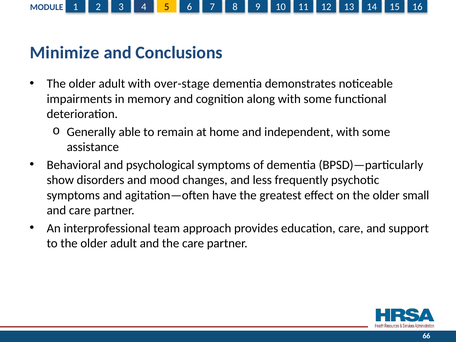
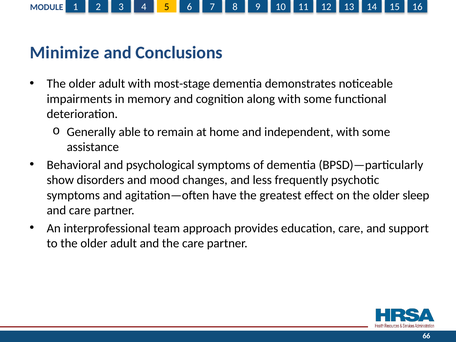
over-stage: over-stage -> most-stage (182, 84)
small: small -> sleep (416, 195)
